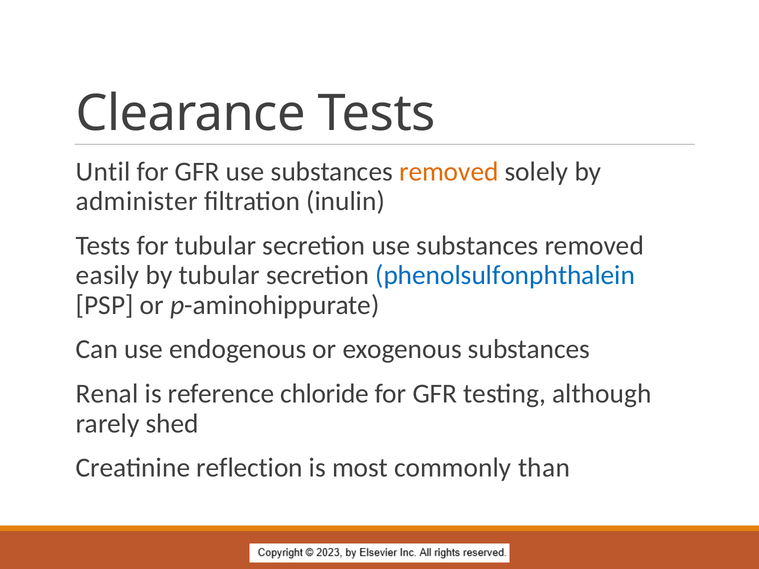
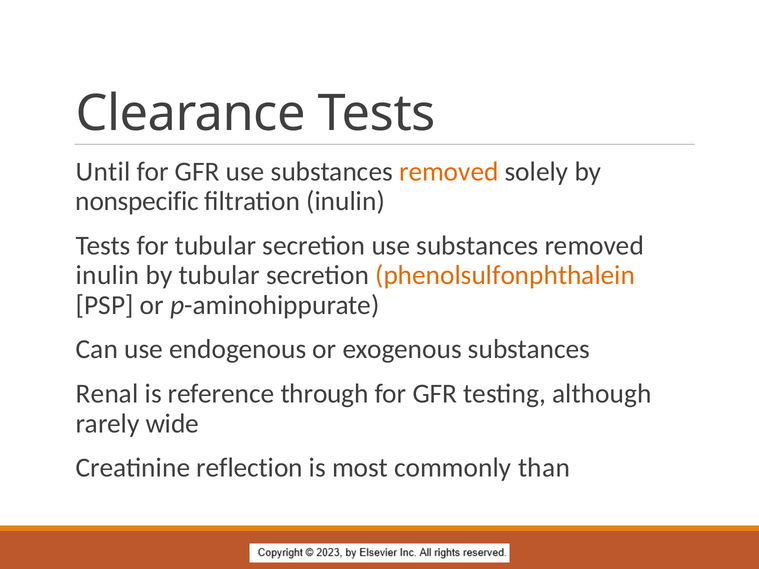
administer: administer -> nonspecific (137, 201)
easily: easily -> inulin (108, 275)
phenolsulfonphthalein colour: blue -> orange (505, 275)
chloride: chloride -> through (325, 394)
shed: shed -> wide (172, 424)
